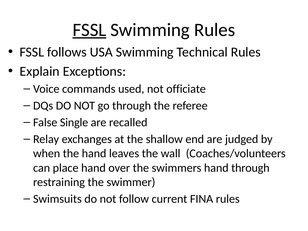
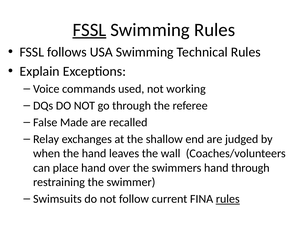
officiate: officiate -> working (186, 89)
Single: Single -> Made (74, 122)
rules underline: none -> present (228, 199)
